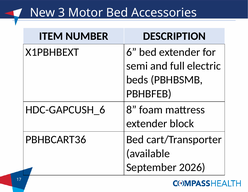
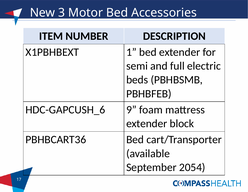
6: 6 -> 1 (131, 52)
8: 8 -> 9 (131, 110)
2026: 2026 -> 2054 (192, 167)
